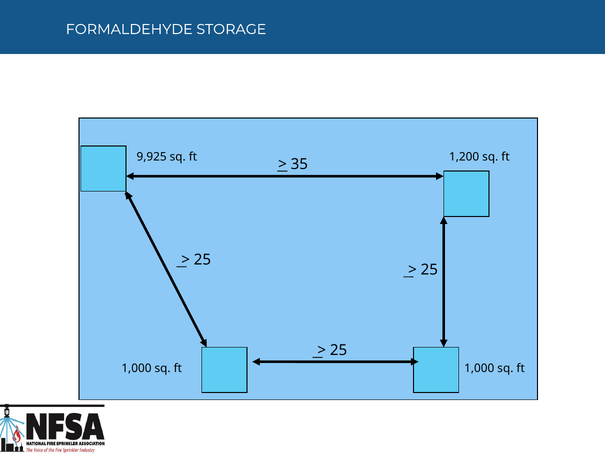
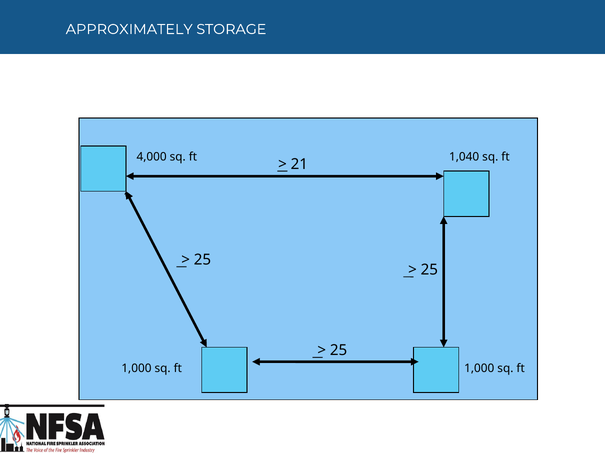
FORMALDEHYDE: FORMALDEHYDE -> APPROXIMATELY (129, 29)
9,925: 9,925 -> 4,000 (152, 157)
1,200: 1,200 -> 1,040 (464, 157)
35: 35 -> 21 (299, 164)
